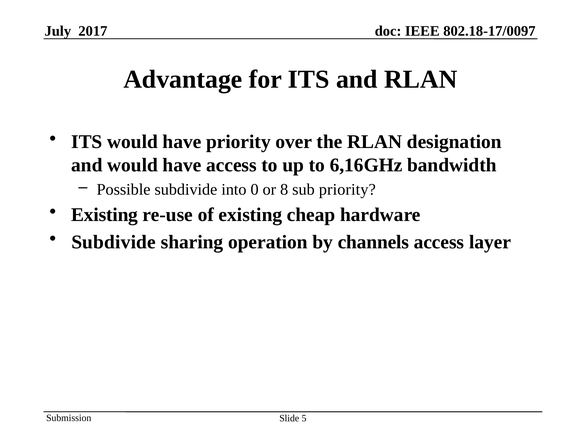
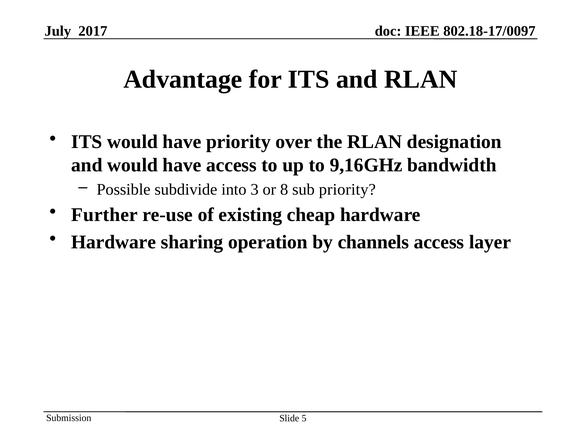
6,16GHz: 6,16GHz -> 9,16GHz (366, 165)
0: 0 -> 3 (255, 189)
Existing: Existing -> Further (104, 215)
Subdivide: Subdivide -> Hardware (114, 242)
